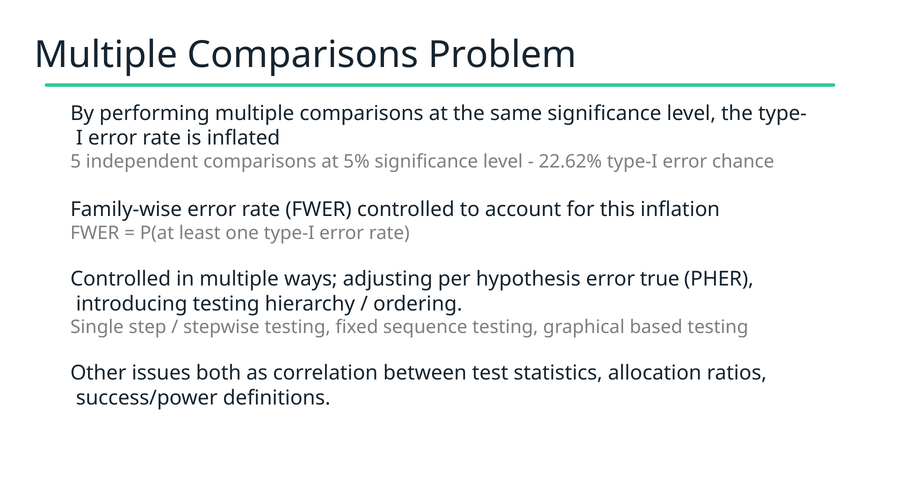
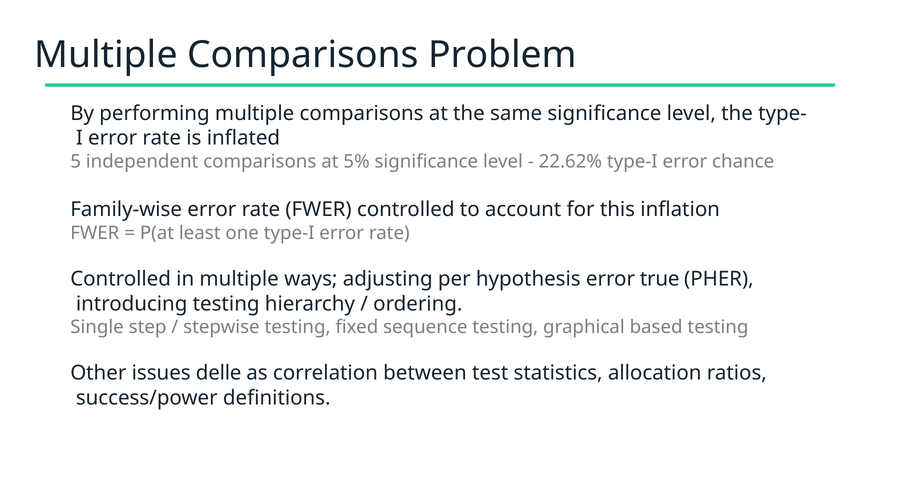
both: both -> delle (219, 374)
